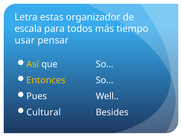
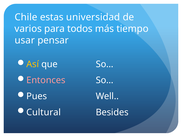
Letra: Letra -> Chile (26, 17)
organizador: organizador -> universidad (93, 17)
escala: escala -> varios (28, 29)
Entonces colour: yellow -> pink (46, 80)
